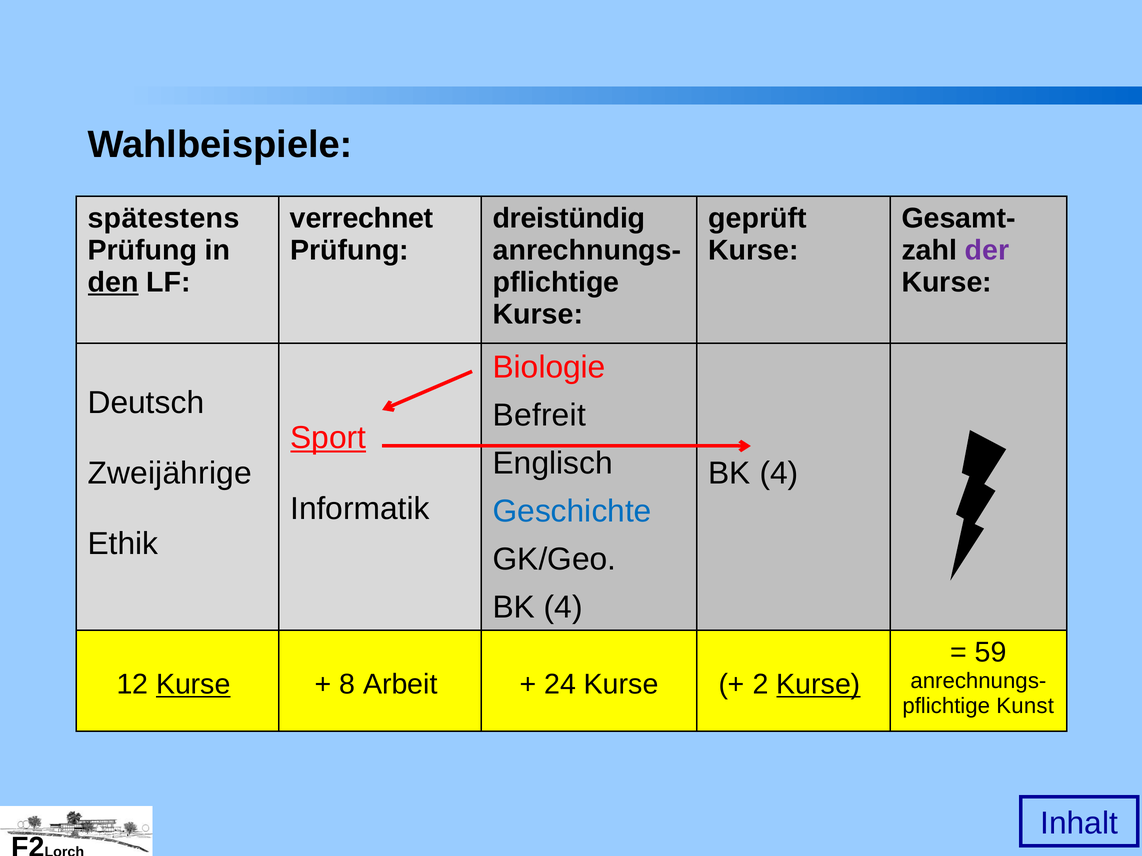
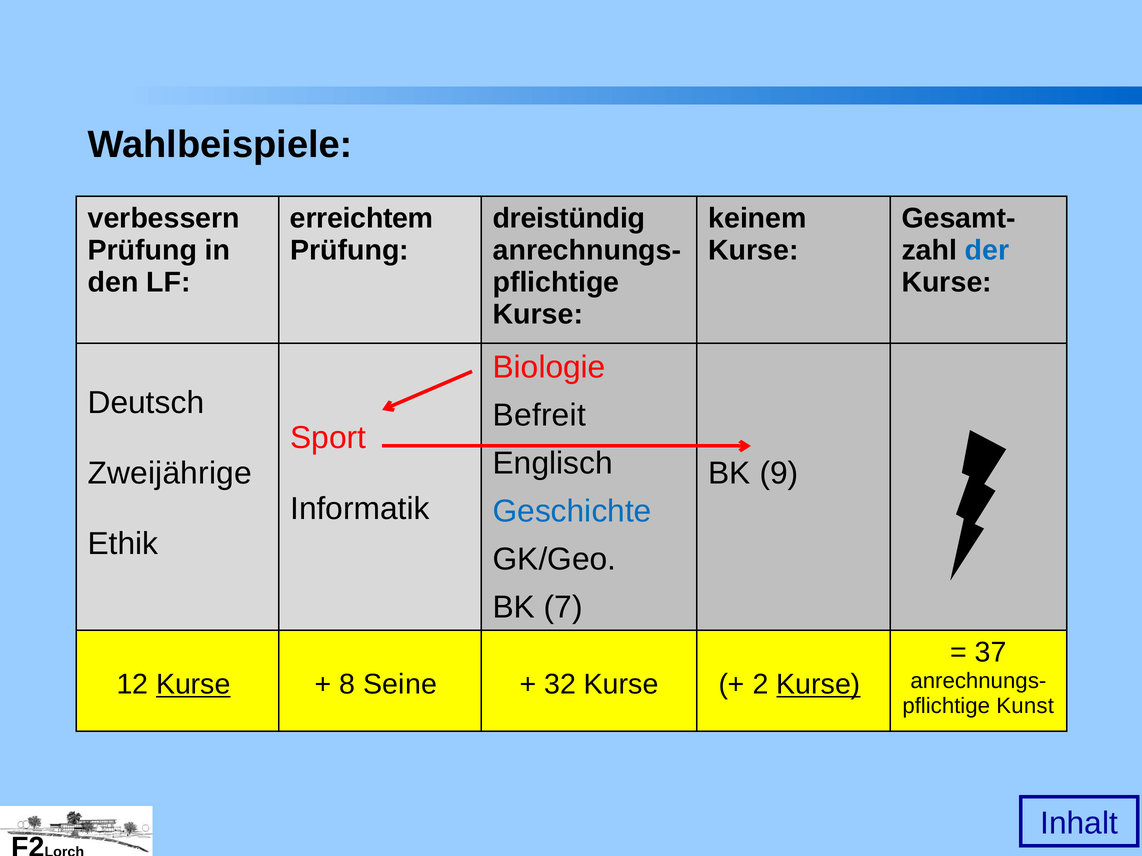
spätestens: spätestens -> verbessern (164, 218)
verrechnet: verrechnet -> erreichtem (362, 218)
geprüft: geprüft -> keinem (757, 218)
der colour: purple -> blue (987, 250)
den underline: present -> none (113, 282)
Sport underline: present -> none (328, 438)
4: 4 -> 9 (779, 474)
4: 4 -> 7 (563, 608)
59: 59 -> 37 (991, 653)
Arbeit: Arbeit -> Seine (400, 685)
24: 24 -> 32 (560, 685)
